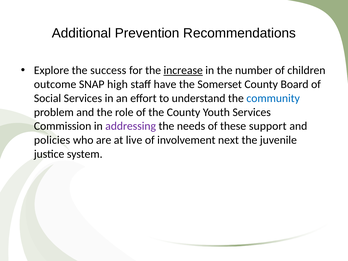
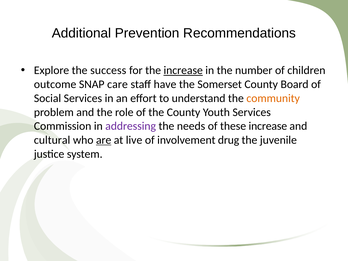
high: high -> care (117, 84)
community colour: blue -> orange (273, 98)
these support: support -> increase (268, 126)
policies: policies -> cultural (52, 140)
are underline: none -> present (104, 140)
next: next -> drug (229, 140)
